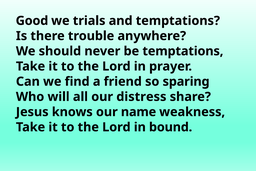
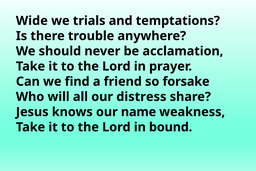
Good: Good -> Wide (32, 21)
be temptations: temptations -> acclamation (183, 51)
sparing: sparing -> forsake (186, 81)
